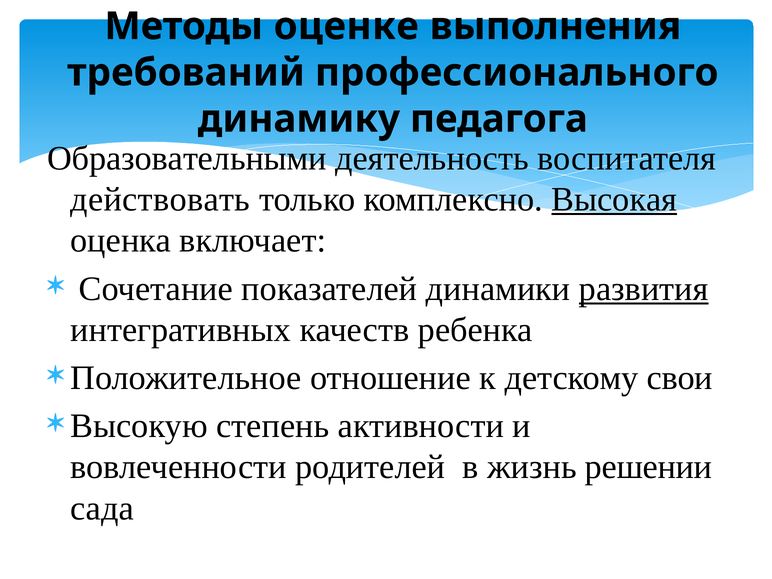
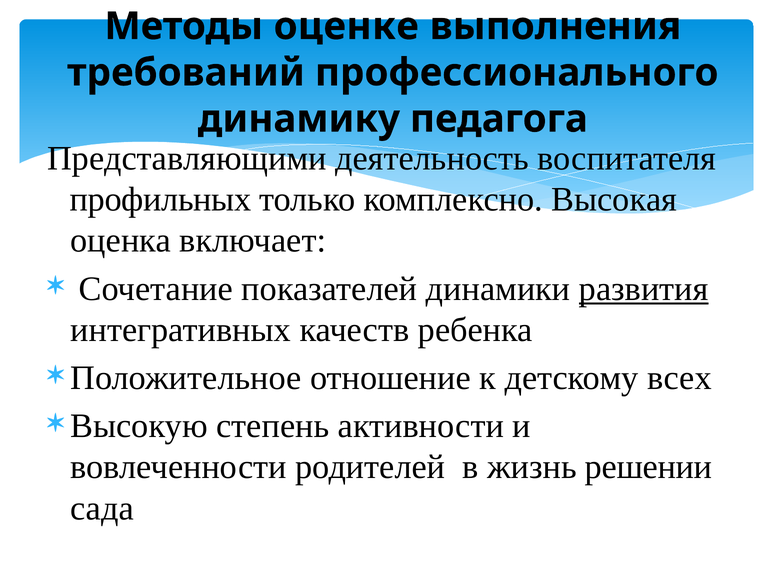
Образовательными: Образовательными -> Представляющими (187, 158)
действовать: действовать -> профильных (161, 199)
Высокая underline: present -> none (614, 199)
свои: свои -> всех (679, 378)
